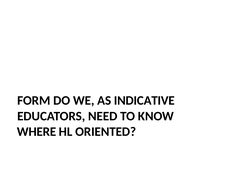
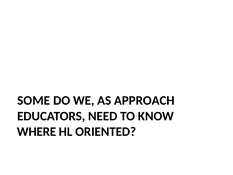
FORM: FORM -> SOME (34, 100)
INDICATIVE: INDICATIVE -> APPROACH (144, 100)
